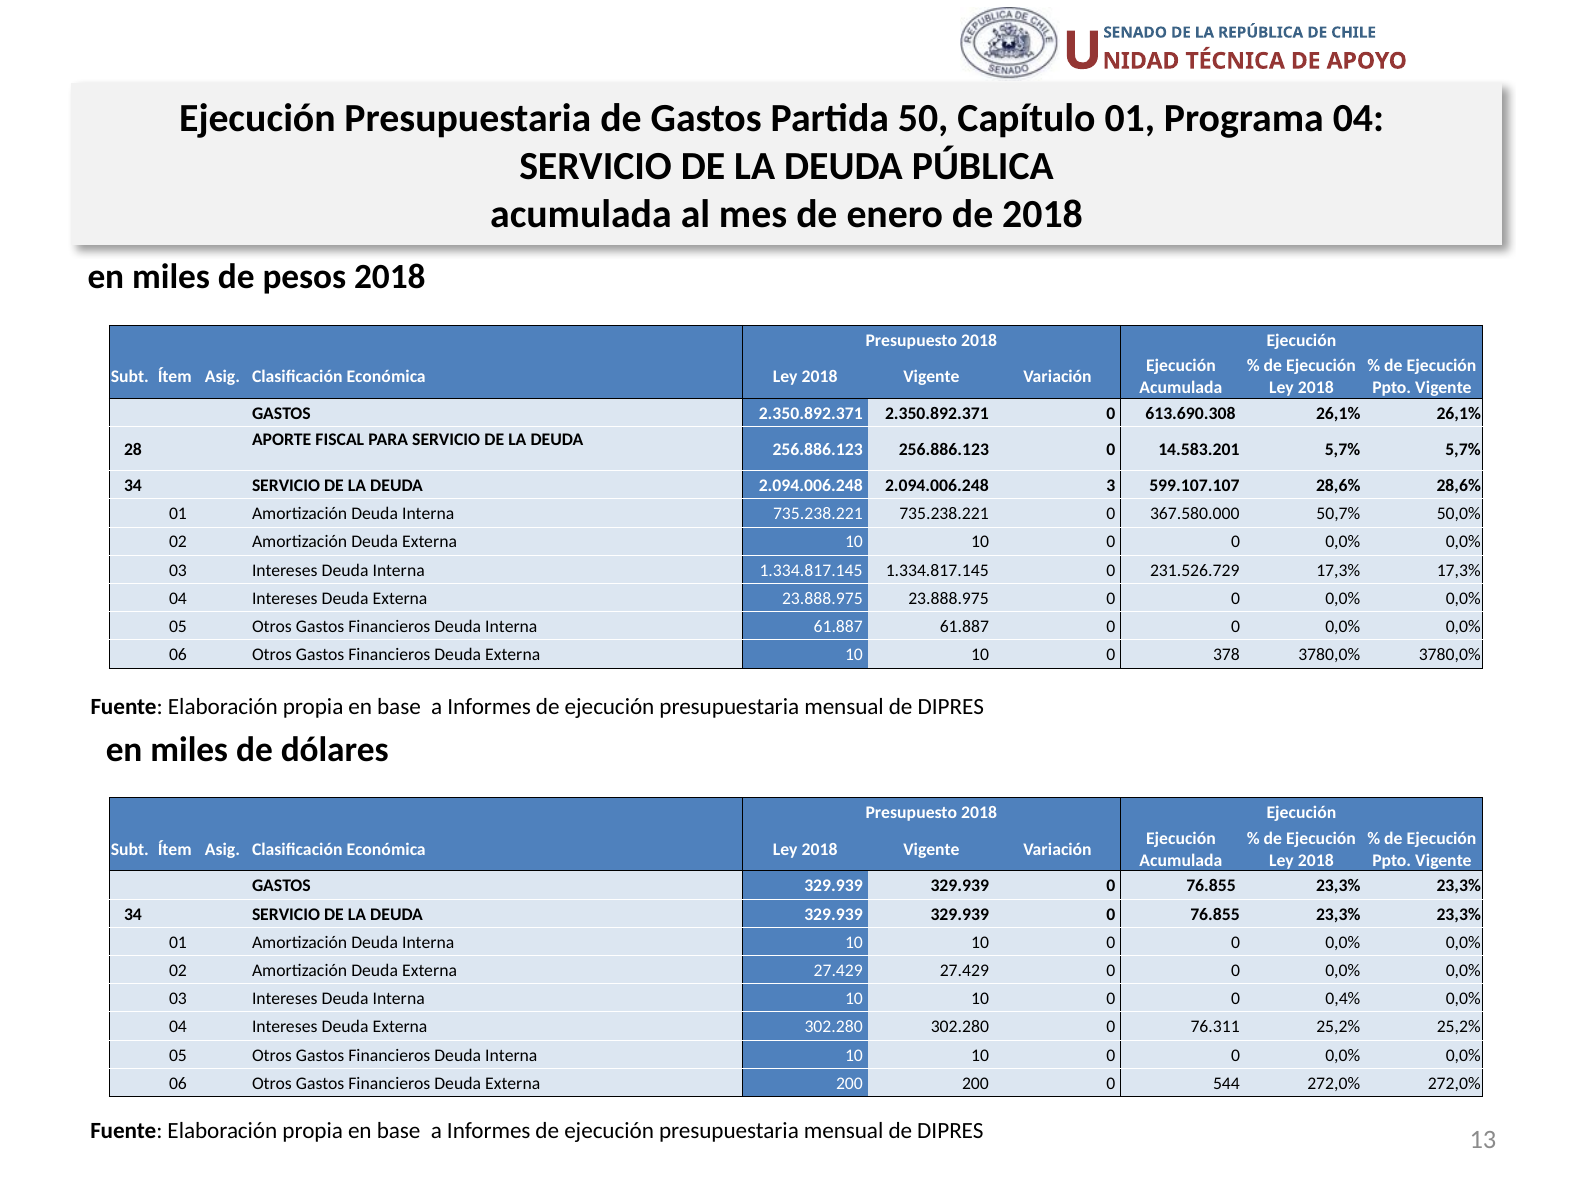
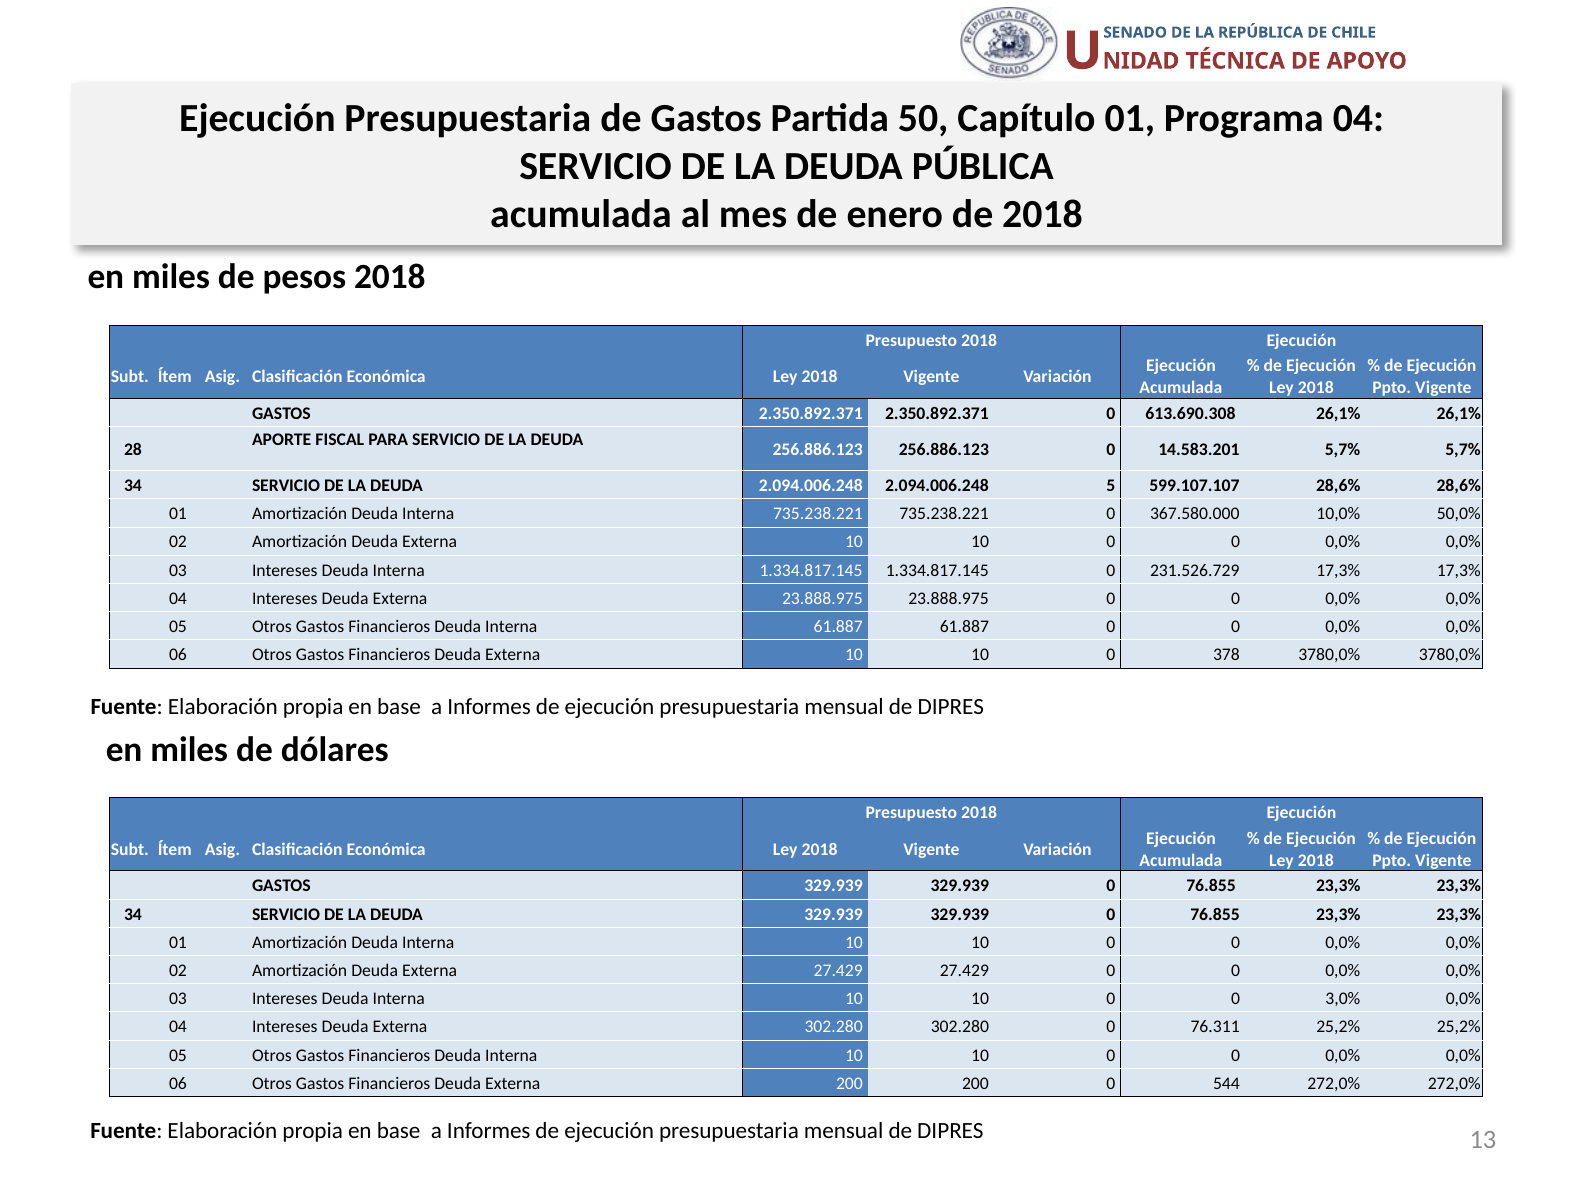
3: 3 -> 5 (1111, 486)
50,7%: 50,7% -> 10,0% (1338, 514)
0,4%: 0,4% -> 3,0% (1343, 999)
